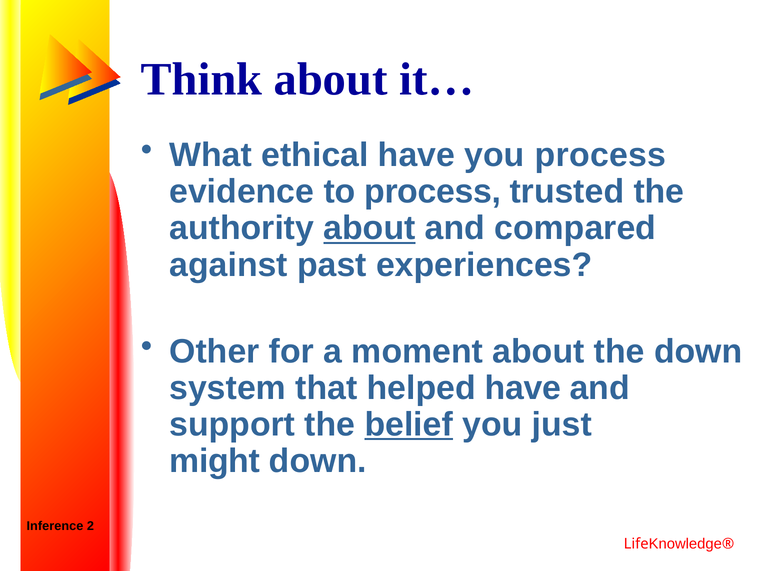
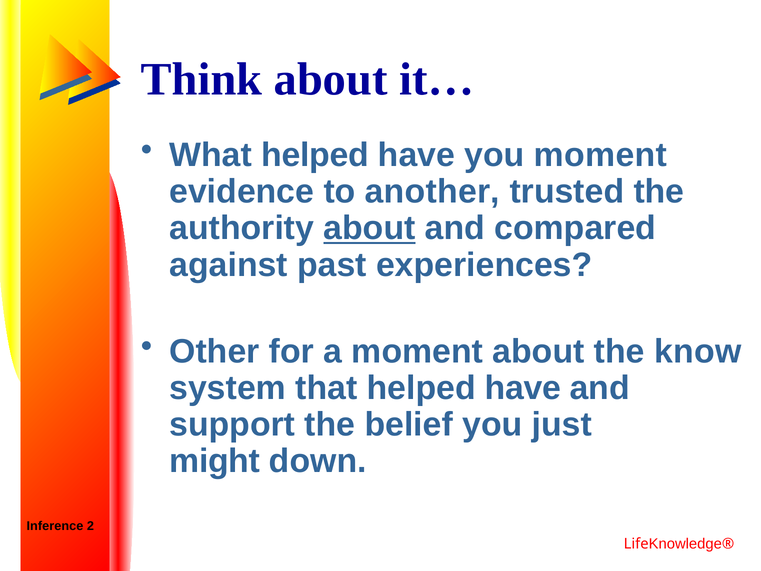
What ethical: ethical -> helped (315, 155)
you process: process -> moment (600, 155)
to process: process -> another (432, 192)
the down: down -> know (698, 351)
belief underline: present -> none (409, 424)
